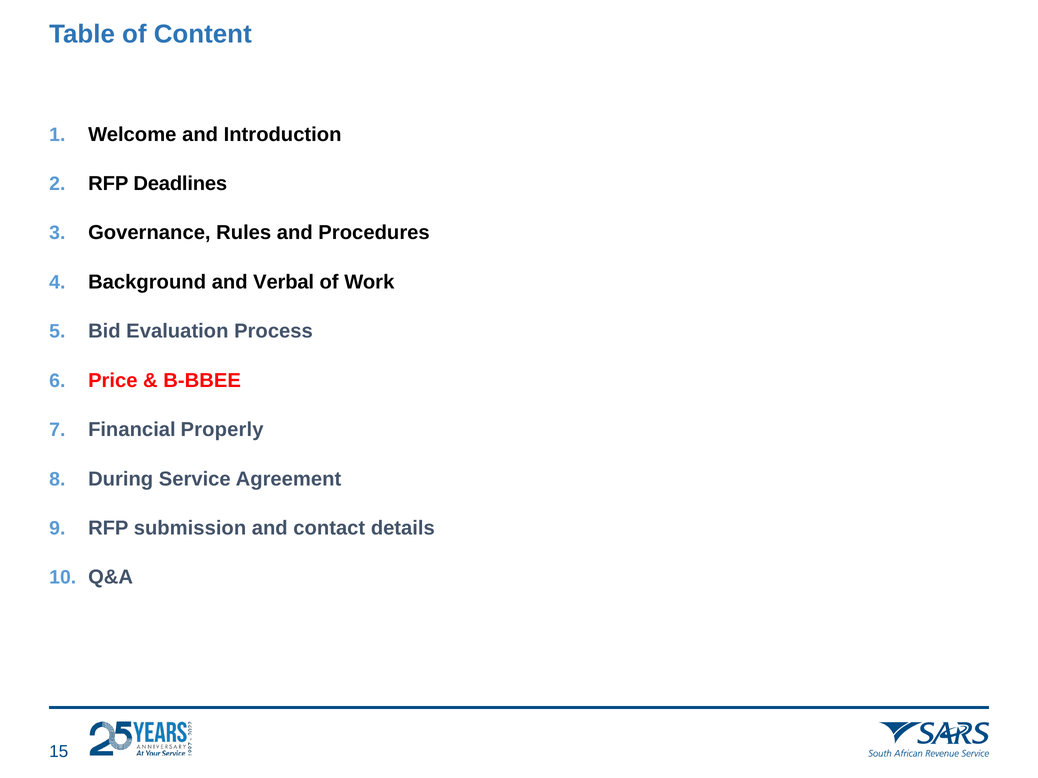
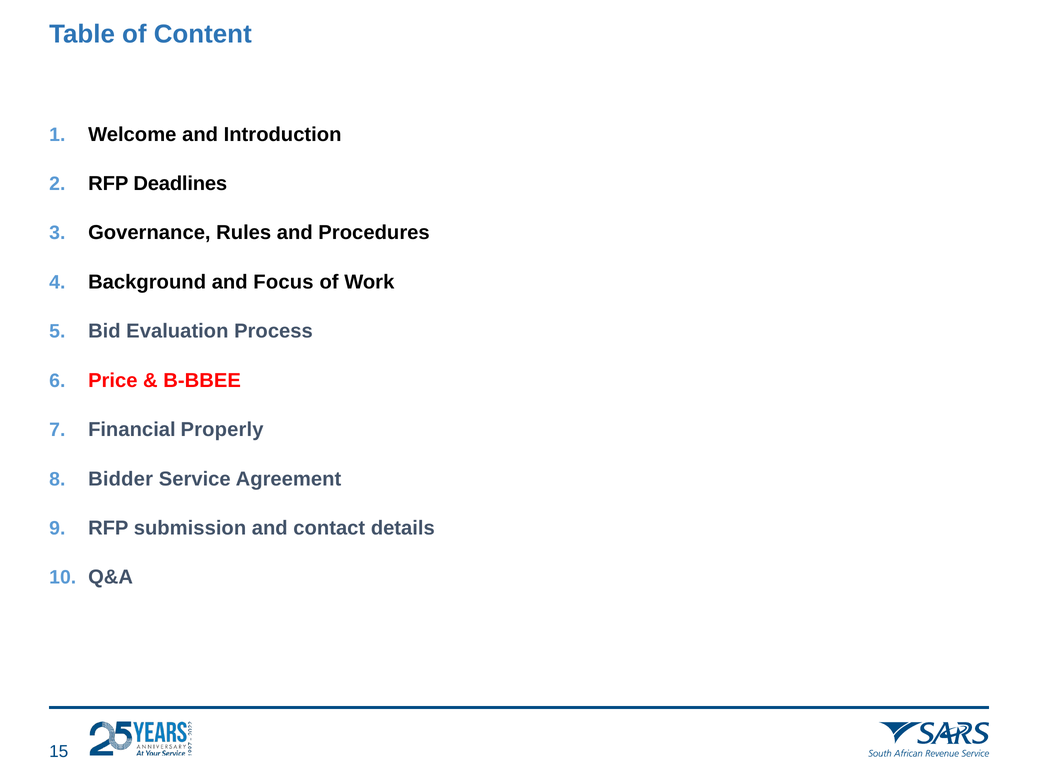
Verbal: Verbal -> Focus (283, 282)
During: During -> Bidder (121, 479)
